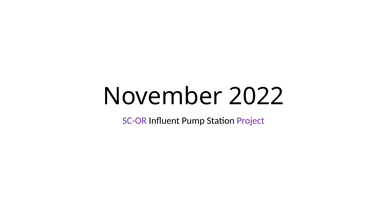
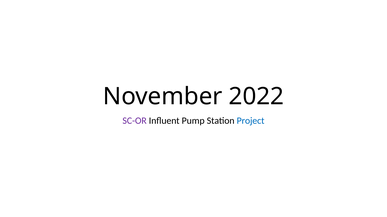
Project colour: purple -> blue (251, 121)
